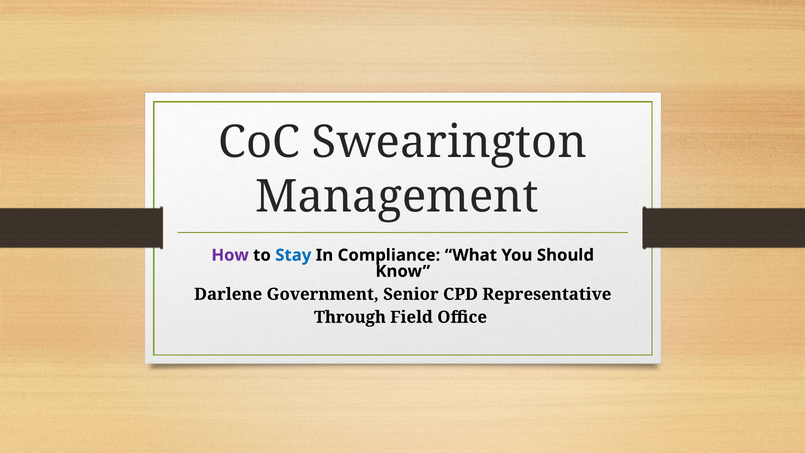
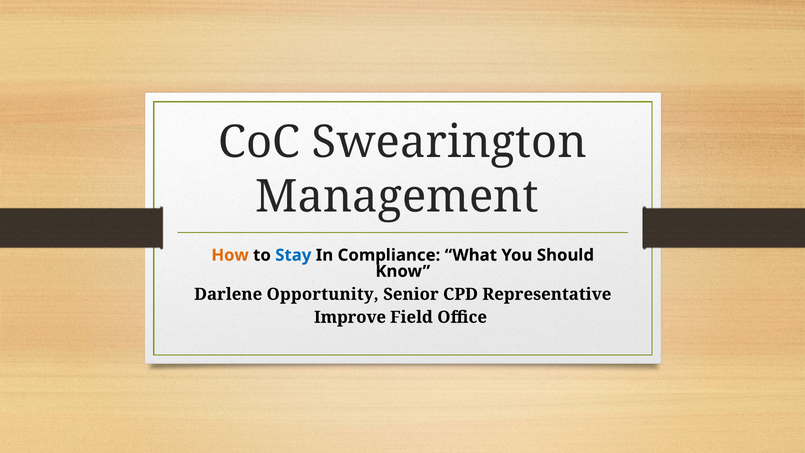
How colour: purple -> orange (230, 255)
Government: Government -> Opportunity (323, 294)
Through: Through -> Improve (350, 317)
